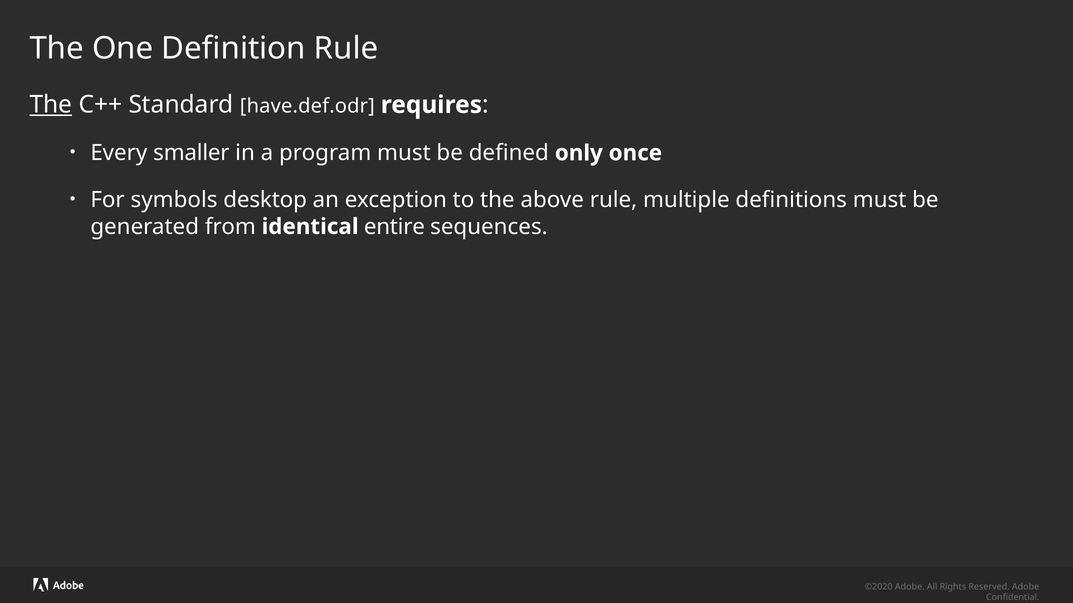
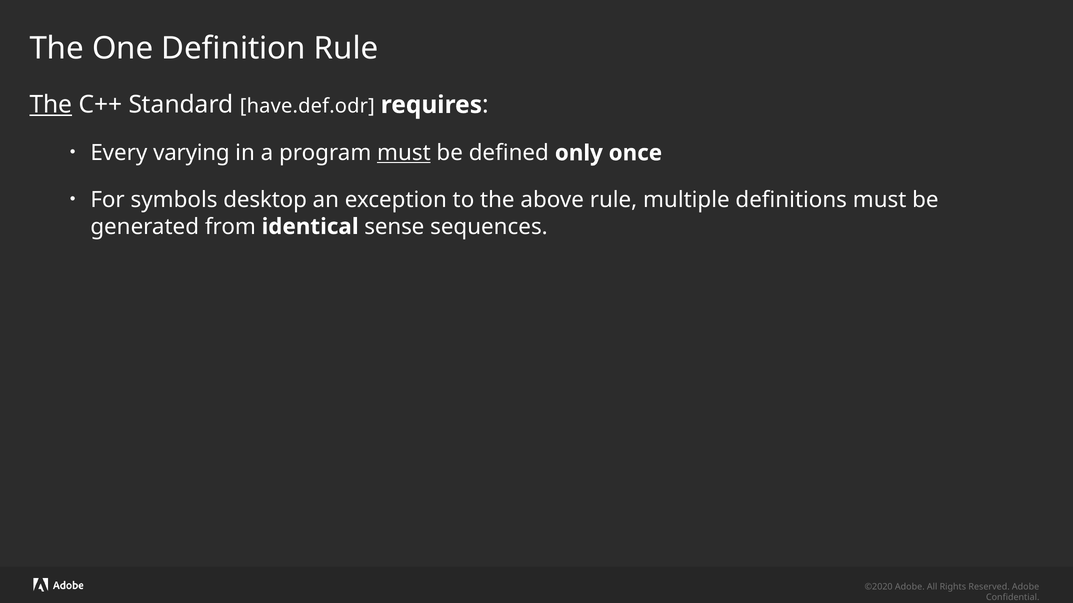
smaller: smaller -> varying (191, 153)
must underline: none -> present (404, 153)
entire: entire -> sense (394, 227)
